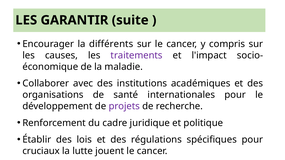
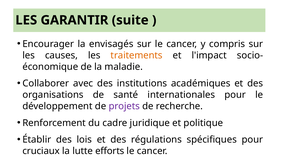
différents: différents -> envisagés (111, 44)
traitements colour: purple -> orange (137, 55)
jouent: jouent -> efforts (110, 151)
